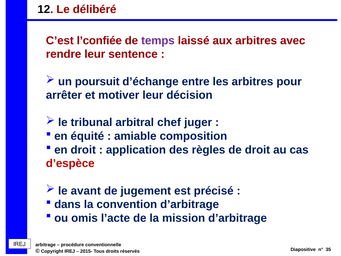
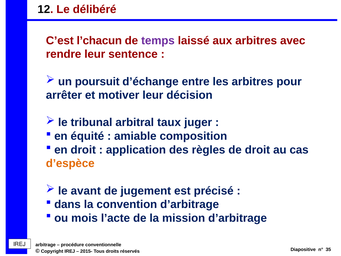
l’confiée: l’confiée -> l’chacun (99, 41)
chef: chef -> taux (169, 122)
d’espèce colour: red -> orange (70, 163)
omis: omis -> mois (85, 218)
